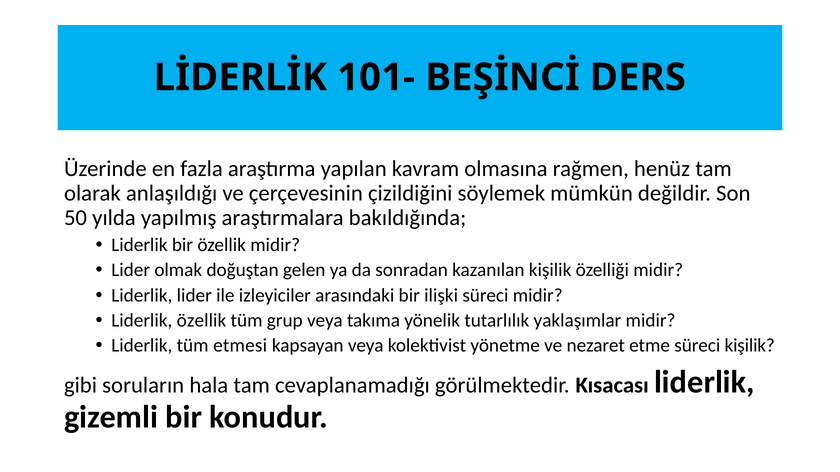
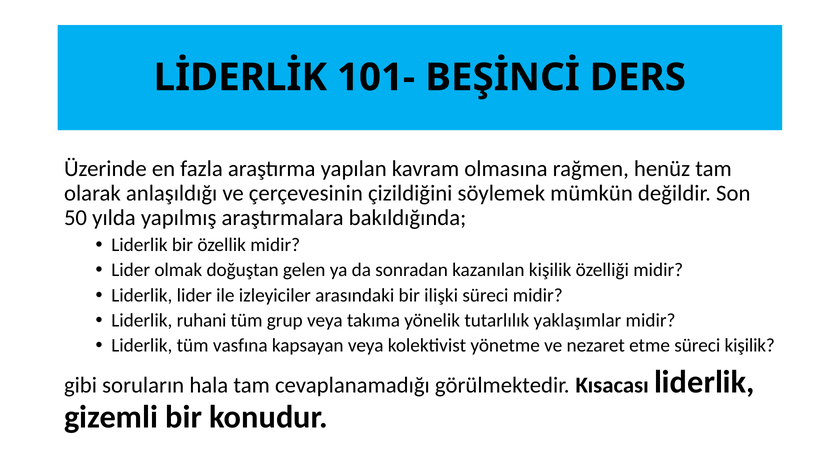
Liderlik özellik: özellik -> ruhani (202, 321)
etmesi: etmesi -> vasfına (240, 346)
